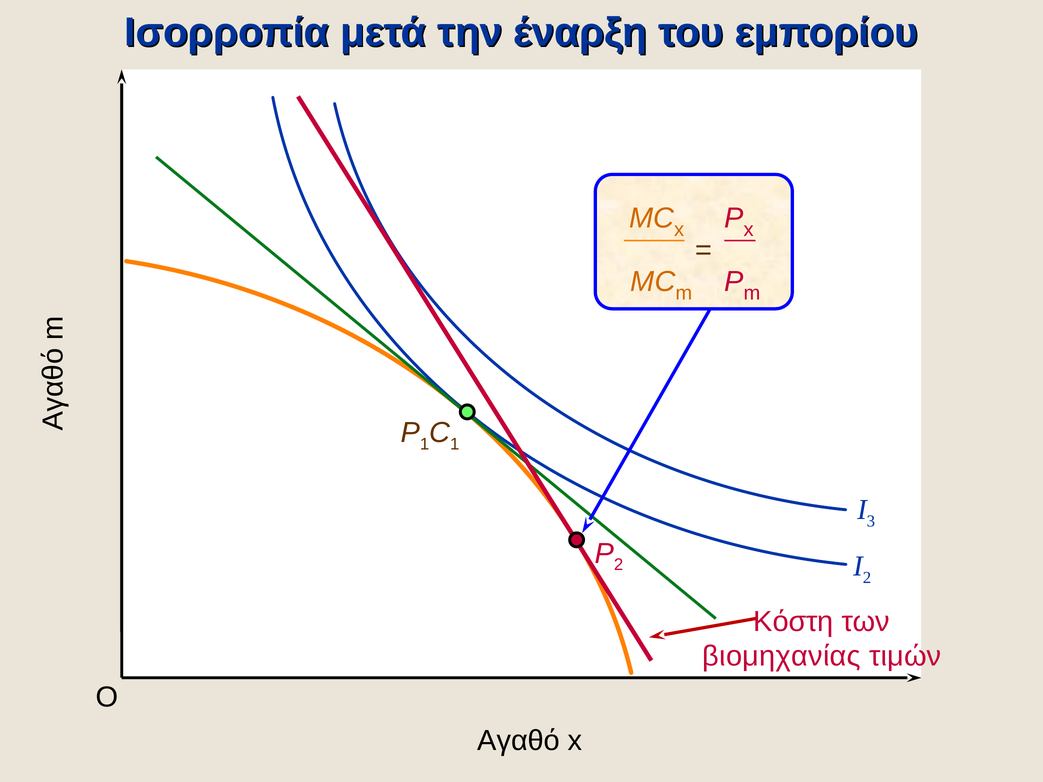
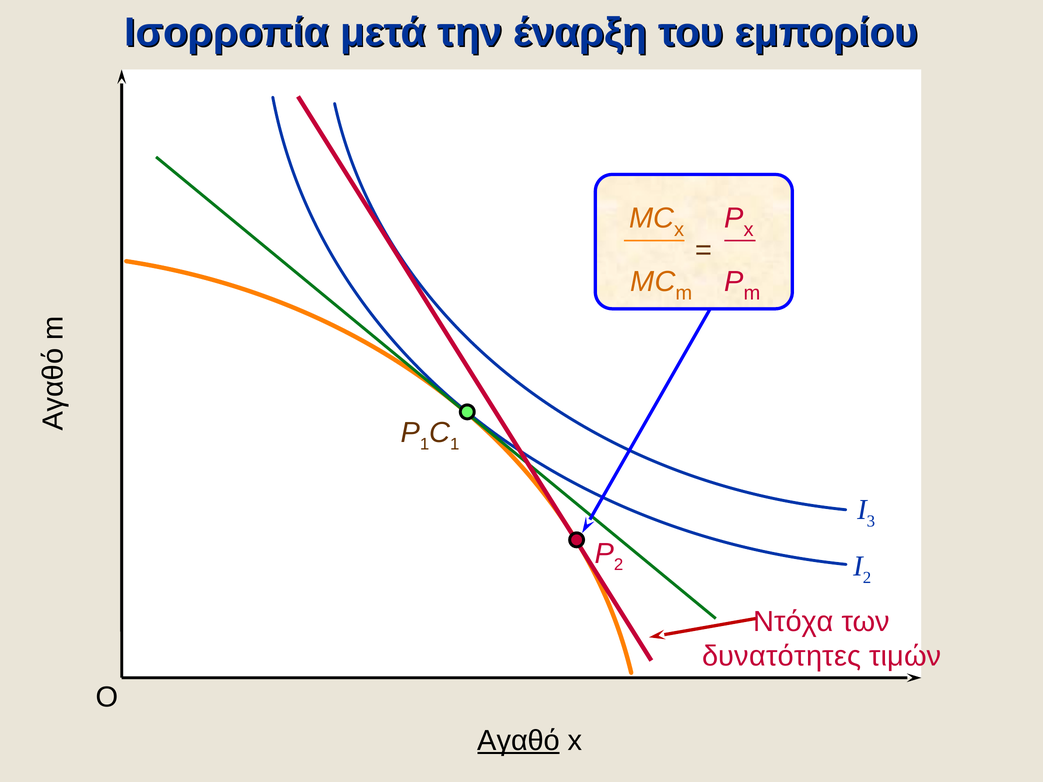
Κόστη: Κόστη -> Ντόχα (793, 622)
βιομηχανίας: βιομηχανίας -> δυνατότητες (782, 657)
Αγαθό underline: none -> present (519, 741)
